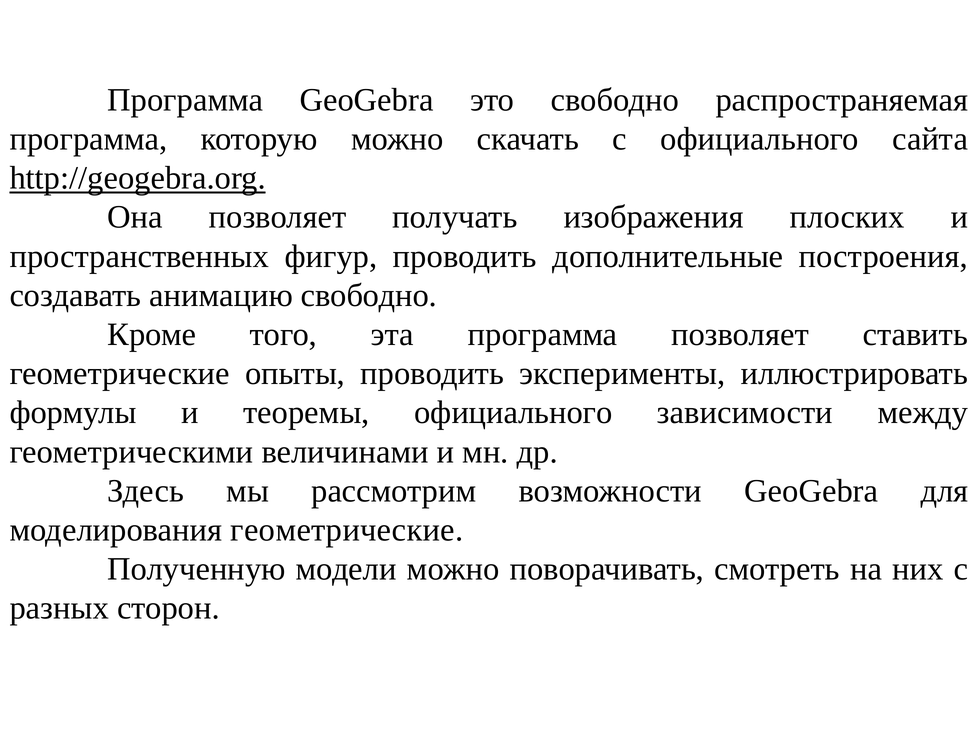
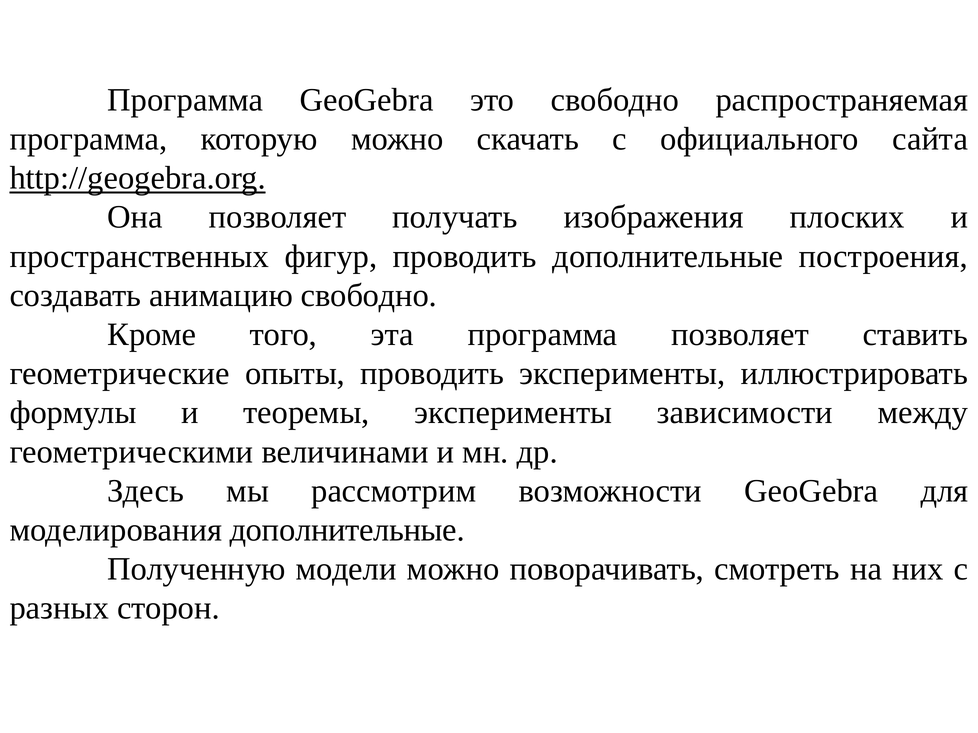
теоремы официального: официального -> эксперименты (513, 413)
моделирования геометрические: геометрические -> дополнительные (347, 530)
